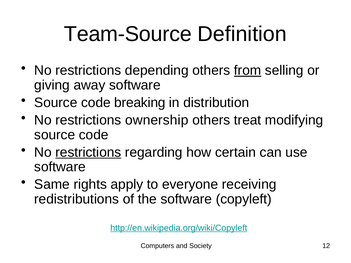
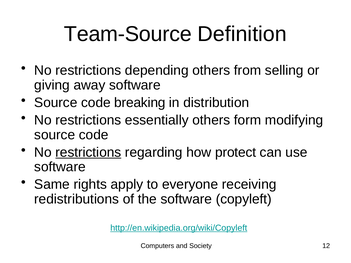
from underline: present -> none (248, 70)
ownership: ownership -> essentially (157, 120)
treat: treat -> form (248, 120)
certain: certain -> protect (236, 152)
